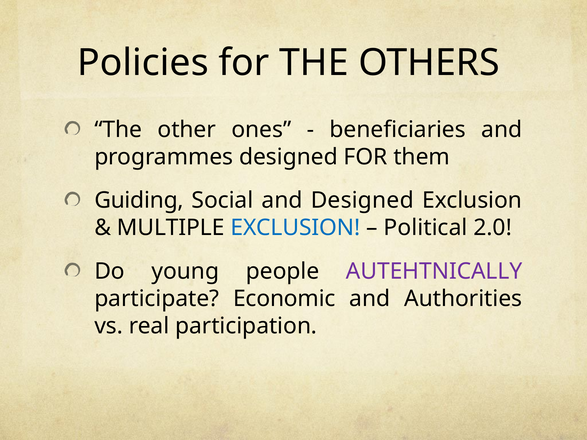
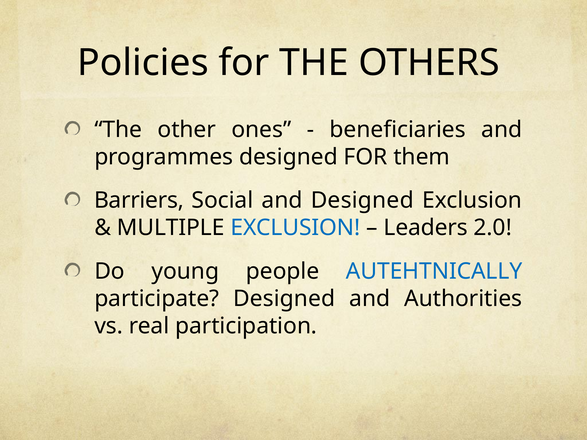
Guiding: Guiding -> Barriers (139, 201)
Political: Political -> Leaders (426, 228)
AUTEHTNICALLY colour: purple -> blue (434, 272)
participate Economic: Economic -> Designed (284, 299)
